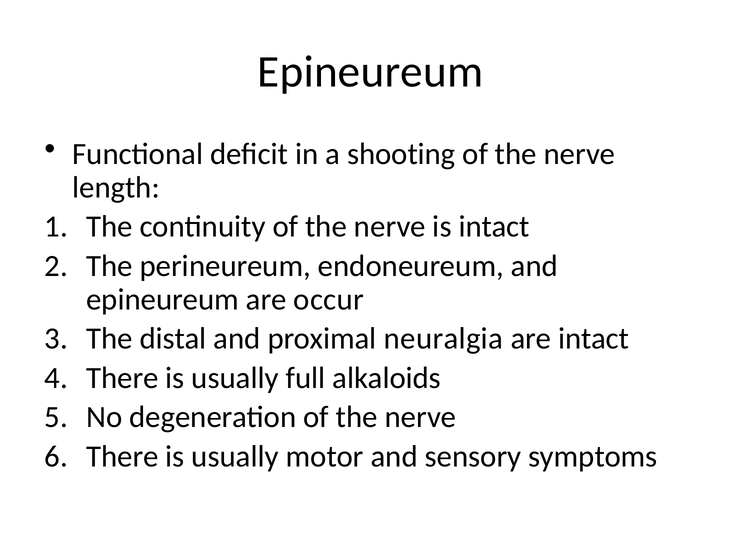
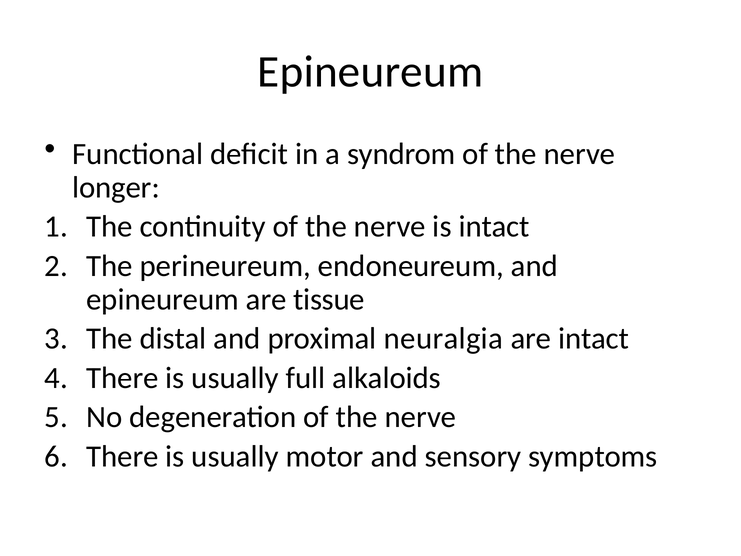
shooting: shooting -> syndrom (401, 154)
length: length -> longer (116, 187)
occur: occur -> tissue (329, 299)
